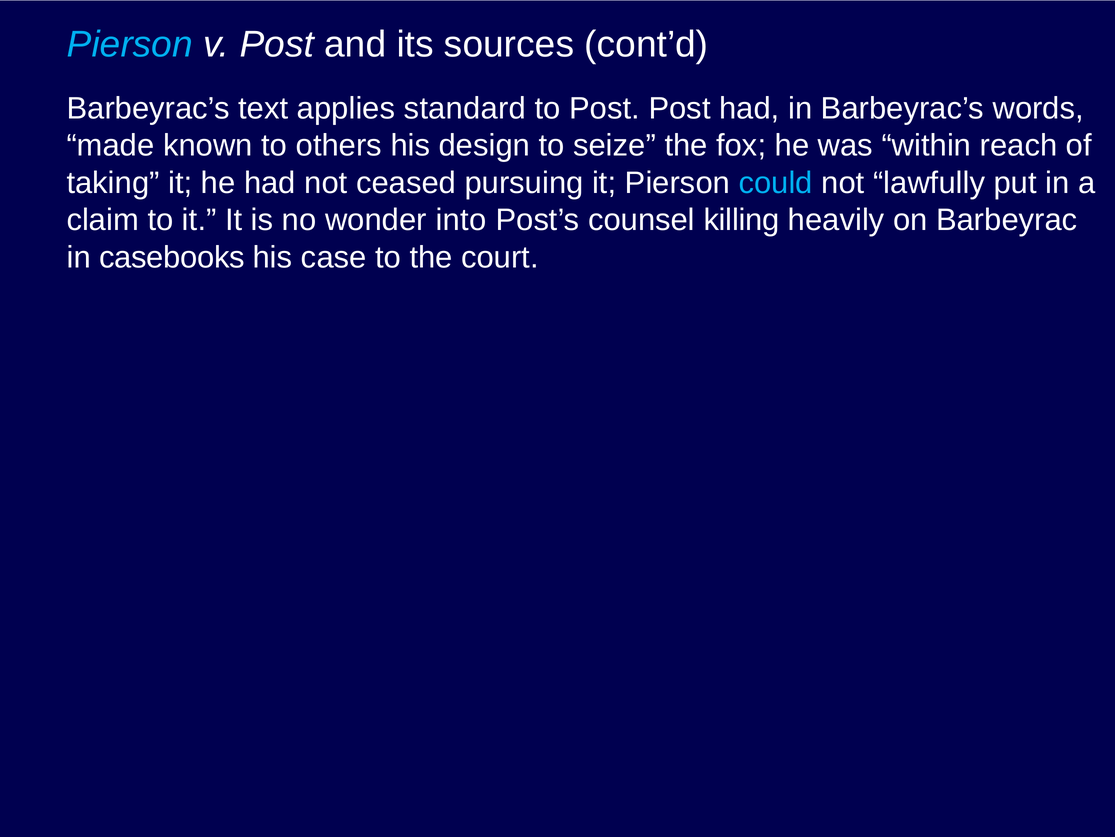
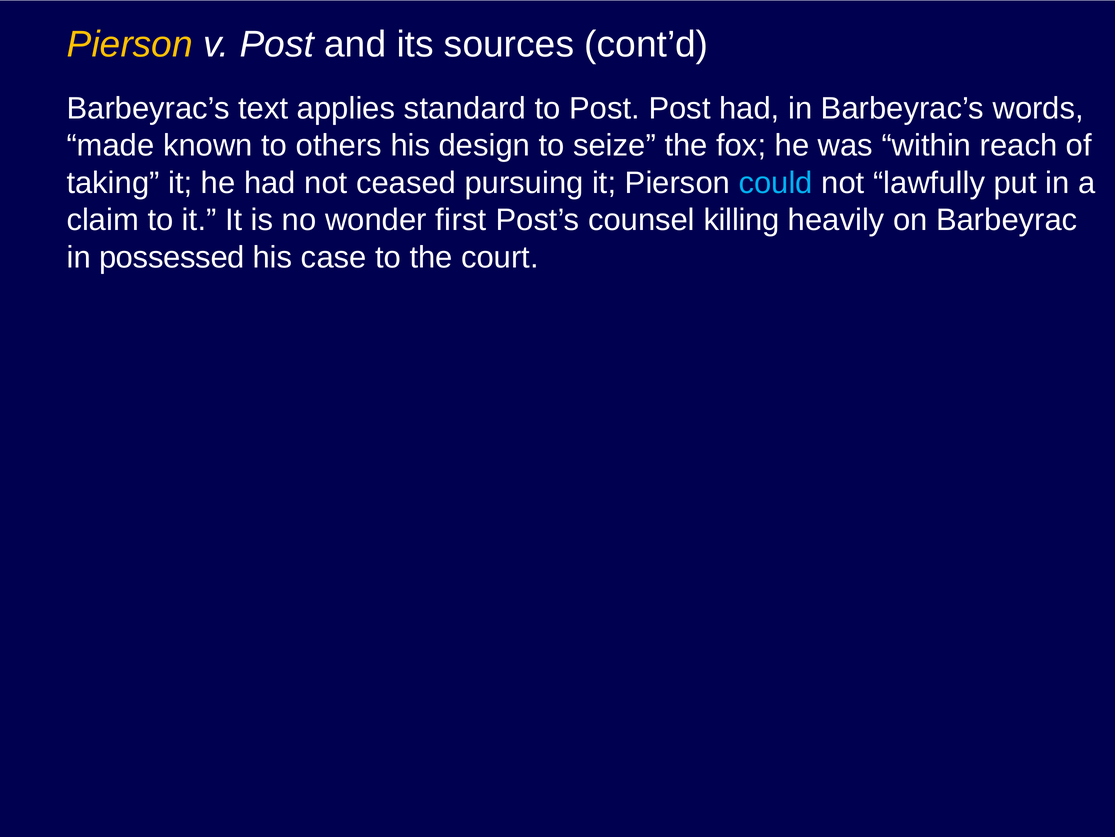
Pierson colour: light blue -> yellow (130, 45)
into: into -> first (461, 220)
casebooks: casebooks -> possessed (172, 257)
